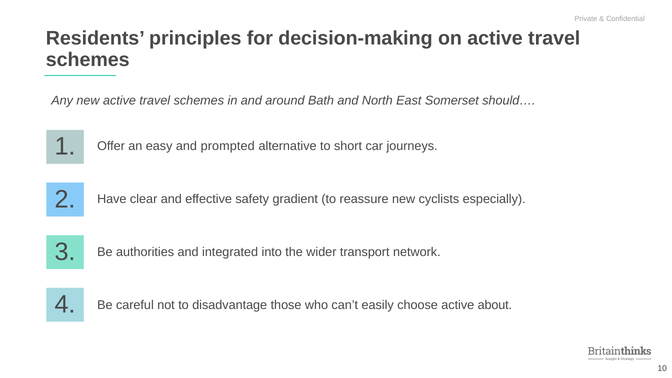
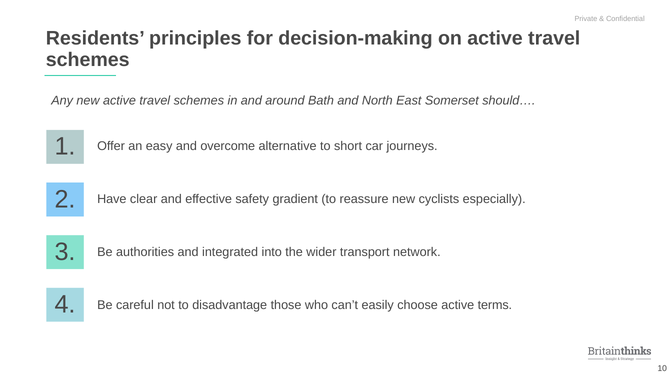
prompted: prompted -> overcome (228, 146)
about: about -> terms (495, 305)
